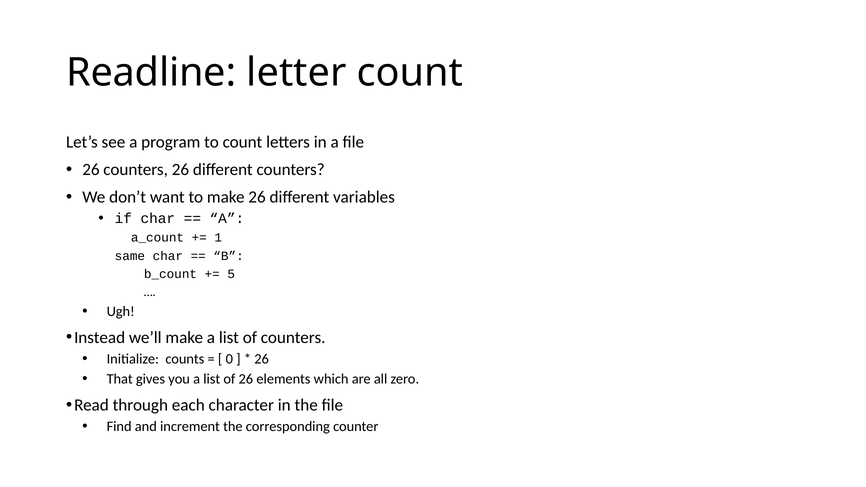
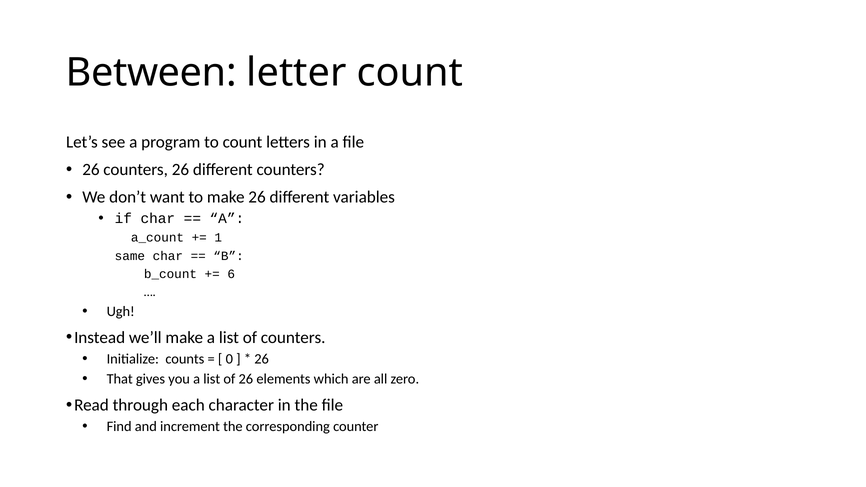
Readline: Readline -> Between (151, 73)
5: 5 -> 6 (231, 274)
